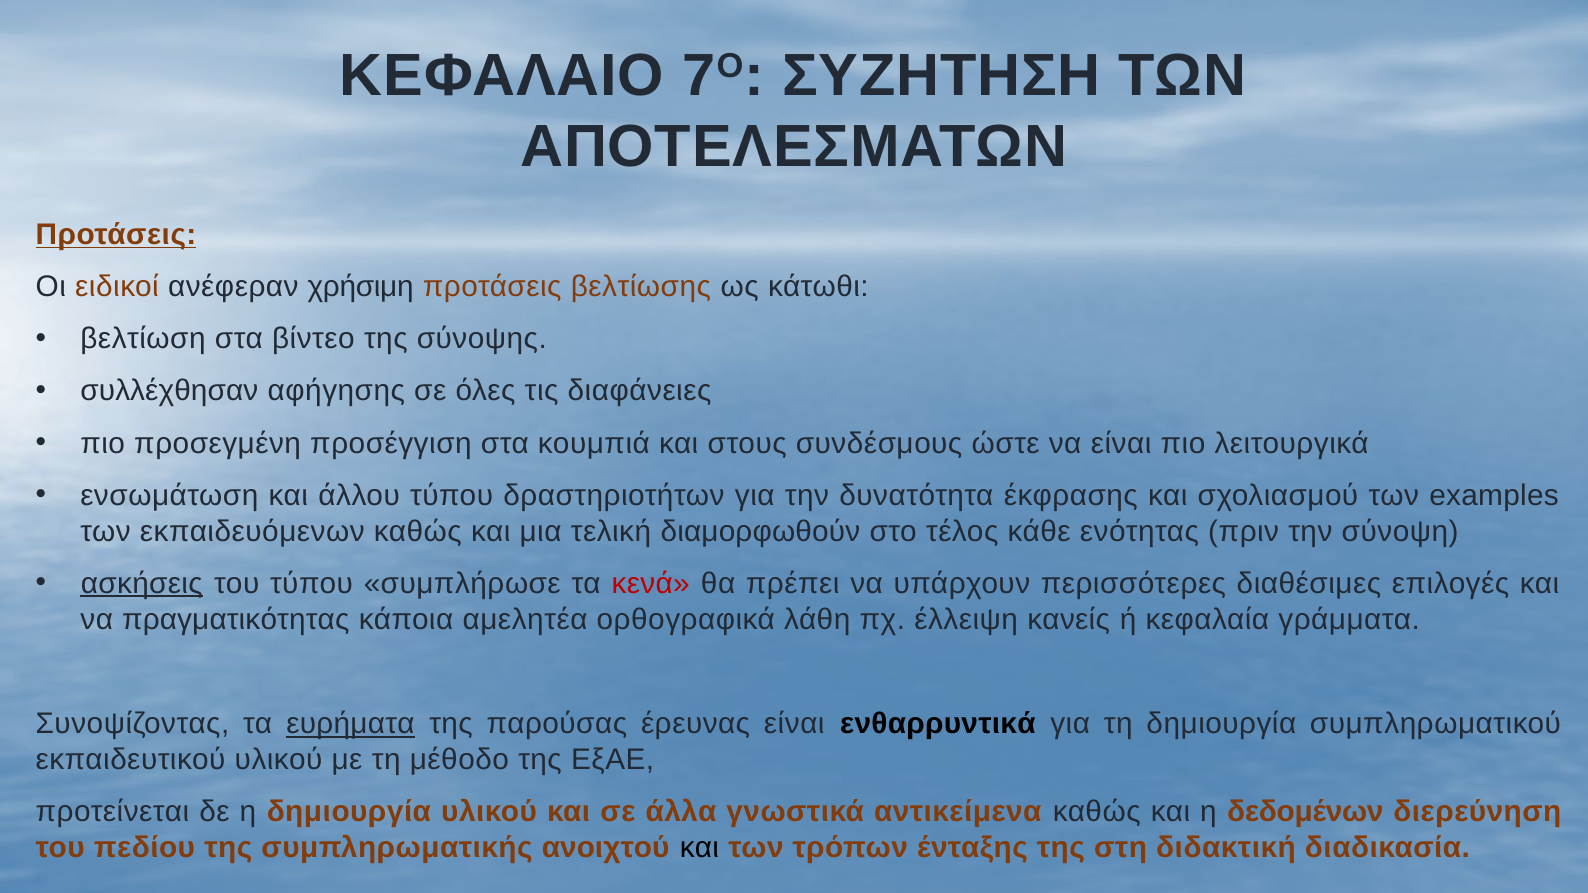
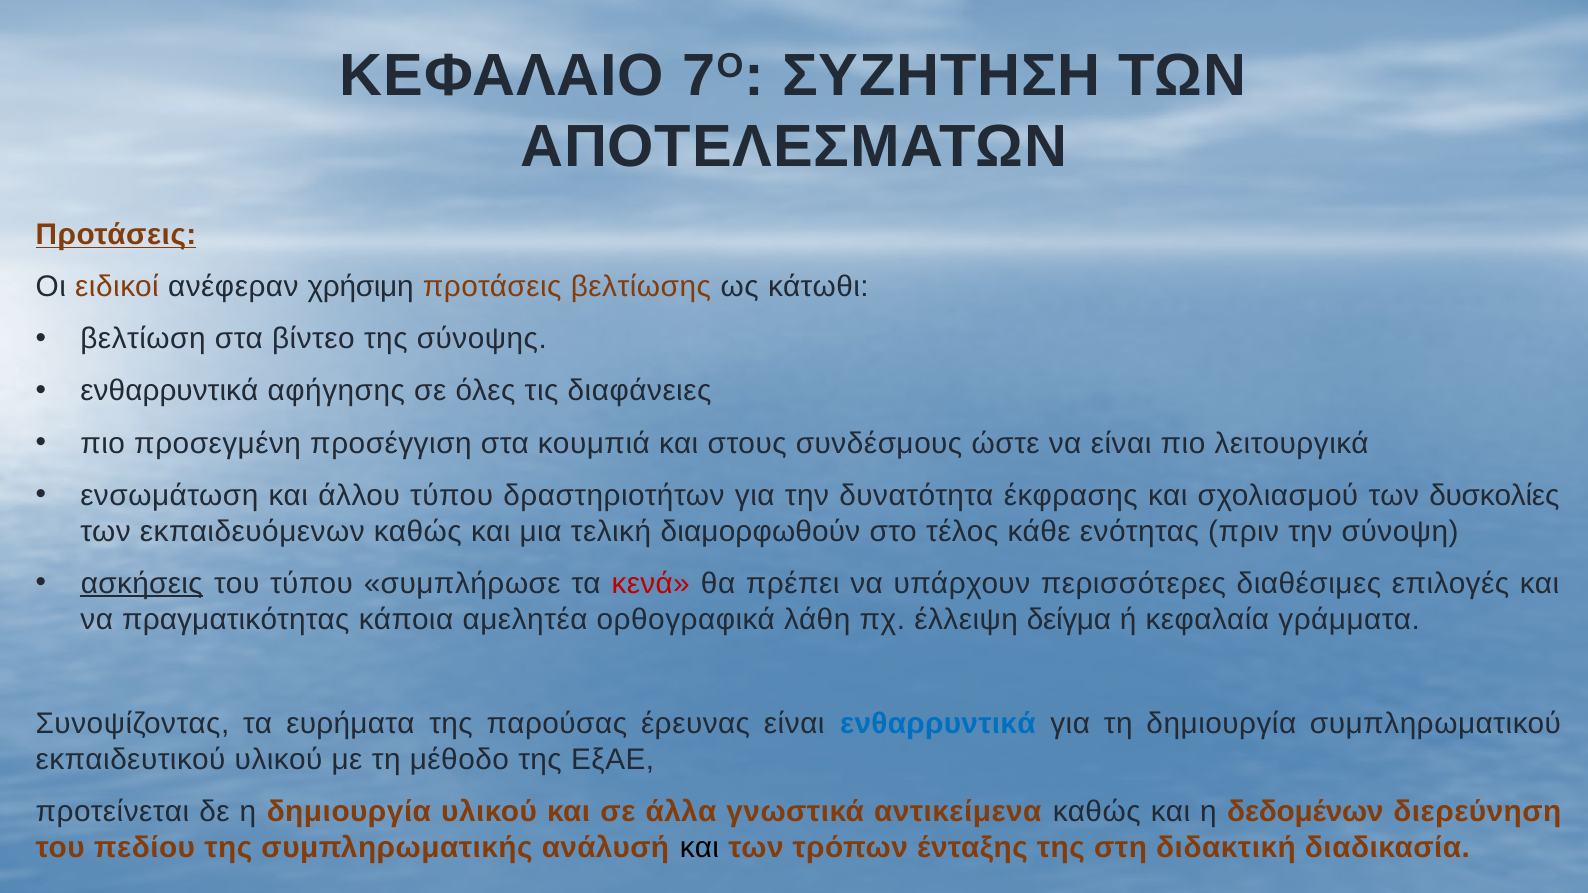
συλλέχθησαν: συλλέχθησαν -> ενθαρρυντικά (169, 391)
examples: examples -> δυσκολίες (1494, 496)
κανείς: κανείς -> δείγμα (1069, 619)
ευρήματα underline: present -> none (350, 724)
ενθαρρυντικά colour: black -> blue (938, 724)
ανοιχτού: ανοιχτού -> ανάλυσή (605, 848)
